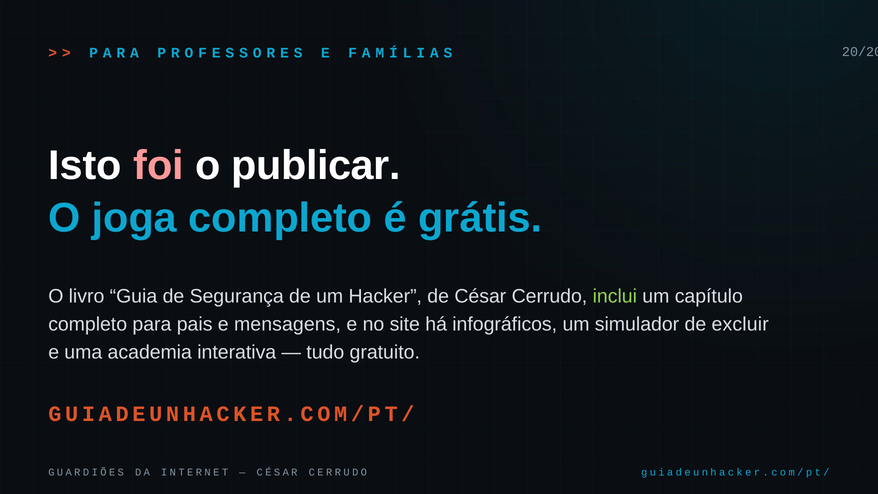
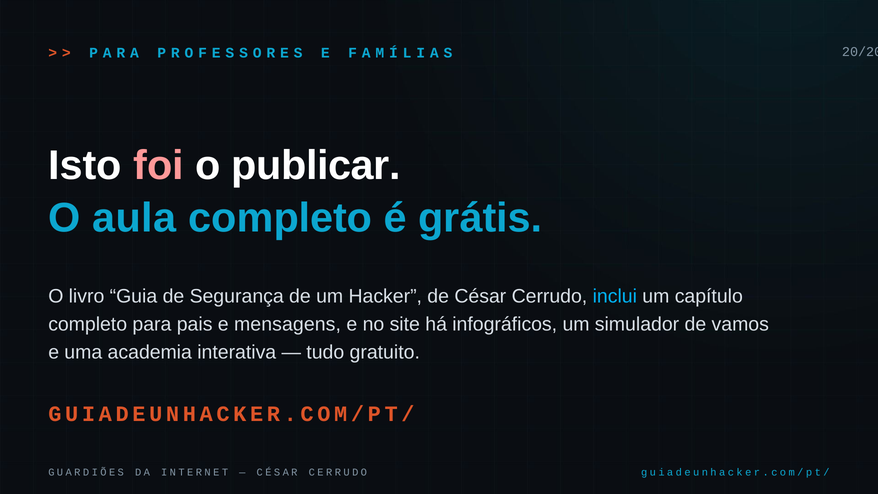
joga: joga -> aula (134, 218)
inclui colour: light green -> light blue (615, 296)
excluir: excluir -> vamos (740, 324)
